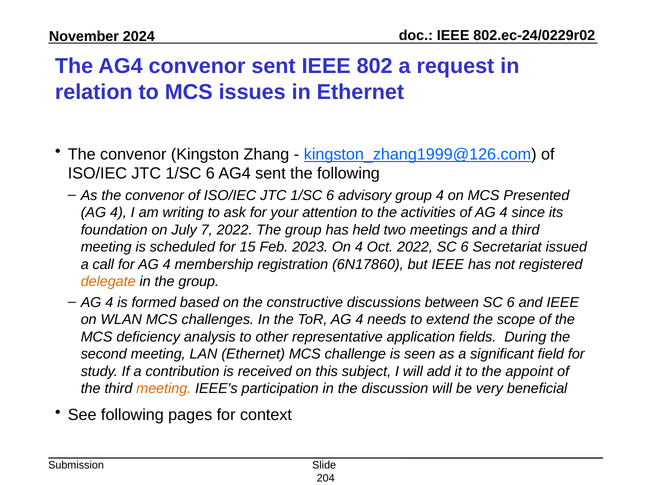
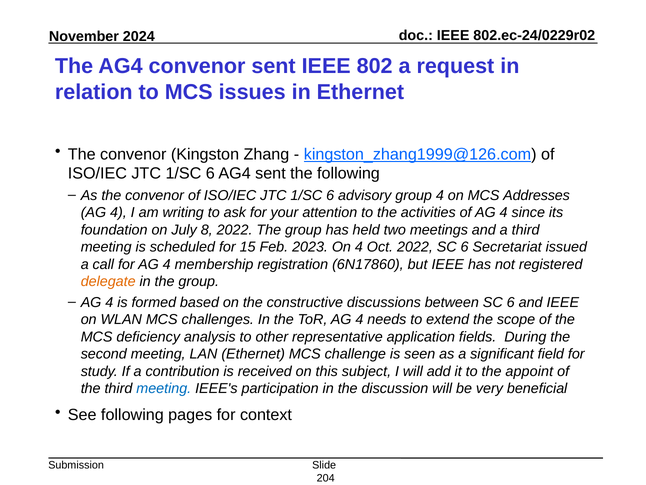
Presented: Presented -> Addresses (537, 195)
7: 7 -> 8 (207, 230)
meeting colour: orange -> blue (164, 388)
